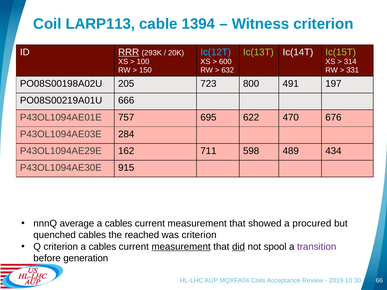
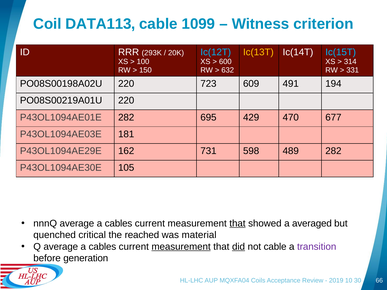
LARP113: LARP113 -> DATA113 (100, 24)
1394: 1394 -> 1099 (198, 24)
RRR underline: present -> none (129, 52)
Ic(13T colour: light green -> yellow (258, 52)
Ic(15T colour: light green -> light blue (341, 52)
PO08S00198A02U 205: 205 -> 220 (126, 84)
800: 800 -> 609 (251, 84)
197: 197 -> 194 (333, 84)
PO08S00219A01U 666: 666 -> 220 (126, 101)
P43OL1094AE01E 757: 757 -> 282 (126, 117)
622: 622 -> 429 (251, 117)
676: 676 -> 677 (333, 117)
284: 284 -> 181 (126, 134)
711: 711 -> 731 (208, 151)
489 434: 434 -> 282 (333, 151)
915: 915 -> 105 (126, 168)
that underline: none -> present (237, 224)
procured: procured -> averaged (312, 224)
quenched cables: cables -> critical (92, 235)
was criterion: criterion -> material (199, 235)
Q criterion: criterion -> average (61, 247)
not spool: spool -> cable (275, 247)
